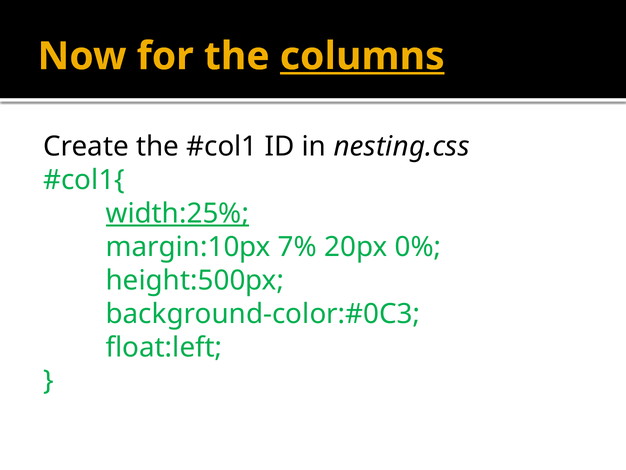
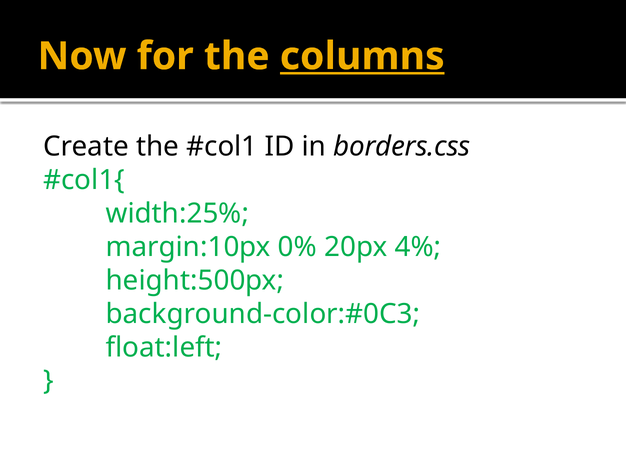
nesting.css: nesting.css -> borders.css (402, 146)
width:25% underline: present -> none (177, 213)
7%: 7% -> 0% (297, 247)
0%: 0% -> 4% (418, 247)
